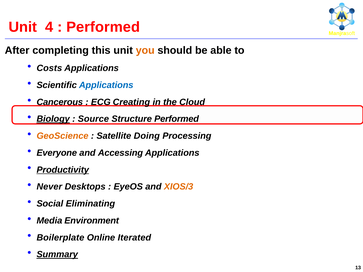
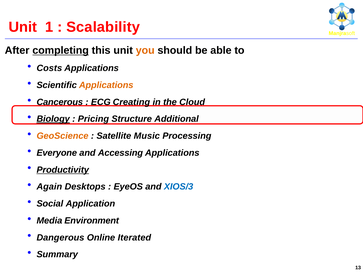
4: 4 -> 1 (49, 27)
Performed: Performed -> Scalability (103, 27)
completing underline: none -> present (61, 50)
Applications colour: blue -> orange (106, 85)
Source: Source -> Pricing (93, 119)
Structure Performed: Performed -> Additional (177, 119)
Doing: Doing -> Music (147, 136)
Never: Never -> Again (49, 187)
XIOS/3 colour: orange -> blue (179, 187)
Eliminating: Eliminating -> Application (90, 204)
Boilerplate: Boilerplate -> Dangerous (60, 238)
Summary underline: present -> none (57, 255)
